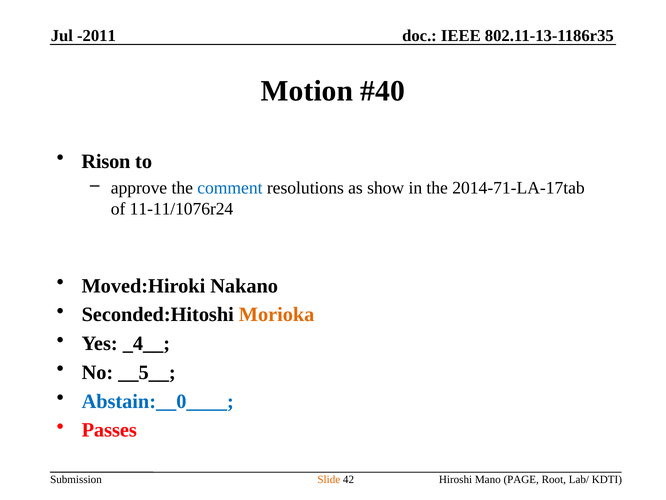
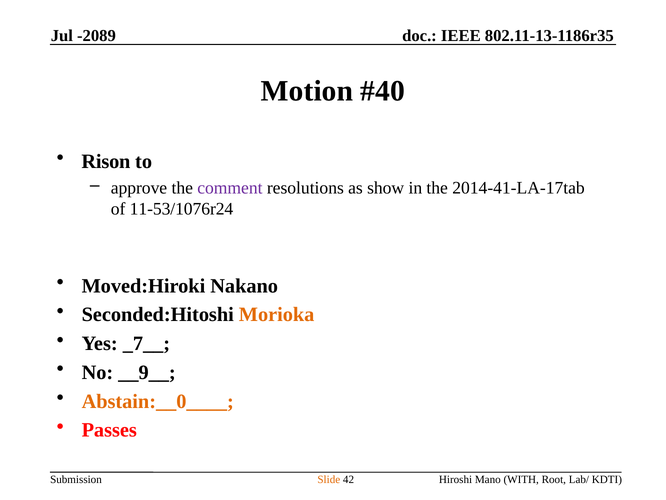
-2011: -2011 -> -2089 (96, 36)
comment colour: blue -> purple (230, 188)
2014-71-LA-17tab: 2014-71-LA-17tab -> 2014-41-LA-17tab (519, 188)
11-11/1076r24: 11-11/1076r24 -> 11-53/1076r24 (182, 209)
_4__: _4__ -> _7__ (146, 343)
__5__: __5__ -> __9__ (147, 372)
Abstain:__0____ colour: blue -> orange (158, 401)
PAGE: PAGE -> WITH (521, 479)
